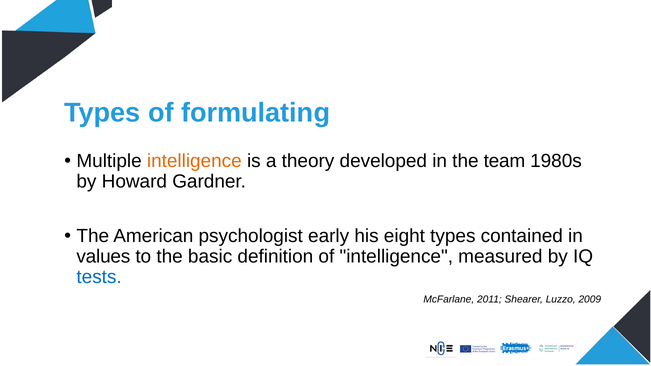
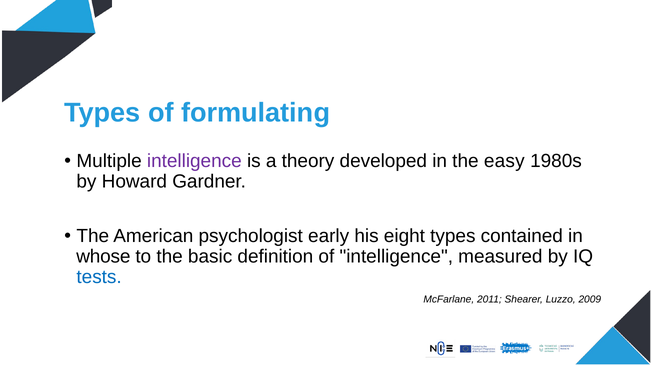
intelligence colour: orange -> purple (194, 161)
team: team -> easy (504, 161)
values: values -> whose (103, 257)
